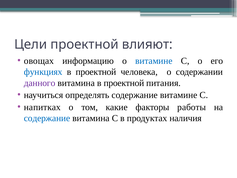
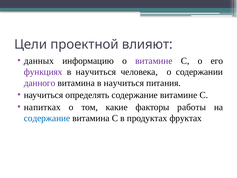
овощах: овощах -> данных (39, 61)
витамине colour: blue -> purple (154, 61)
функциях colour: blue -> purple (43, 72)
проектной: проектной -> научиться (96, 72)
витамина в проектной: проектной -> научиться (124, 83)
наличия: наличия -> фруктах (186, 118)
